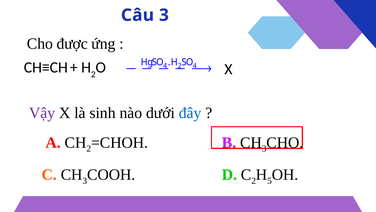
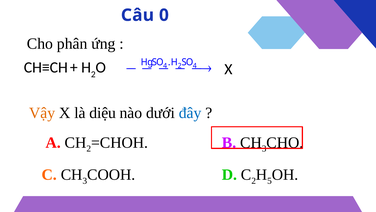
Câu 3: 3 -> 0 (164, 15)
được: được -> phân (72, 43)
Vậy colour: purple -> orange (42, 113)
sinh: sinh -> diệu (103, 113)
